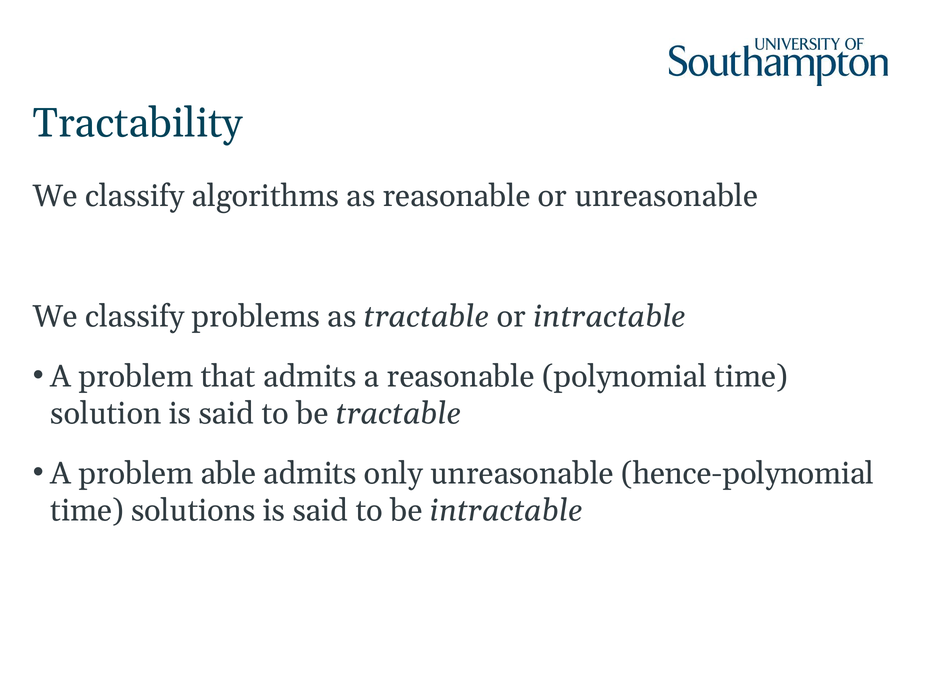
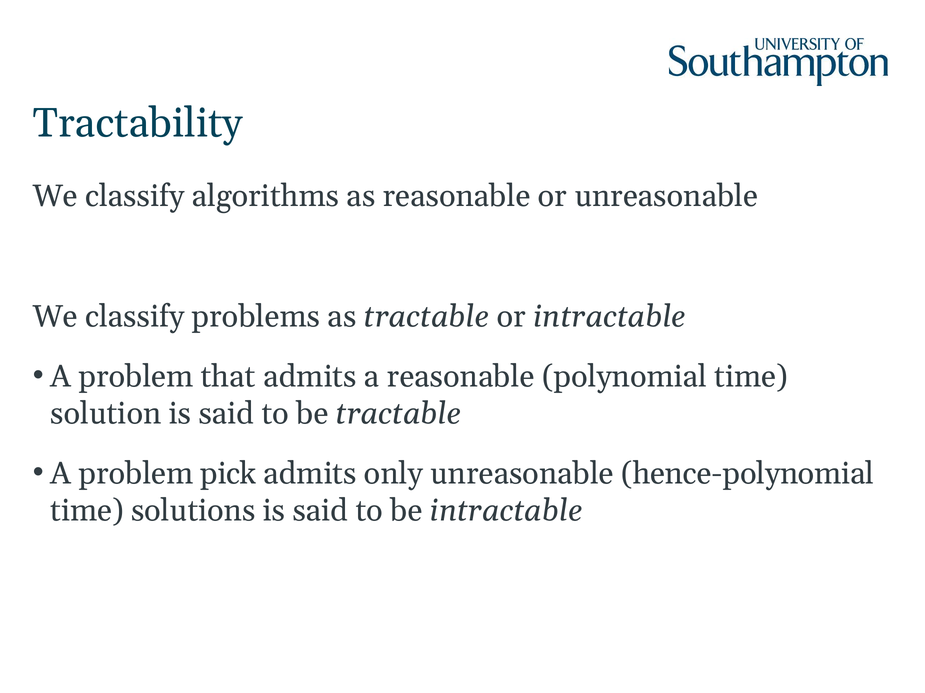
able: able -> pick (228, 474)
